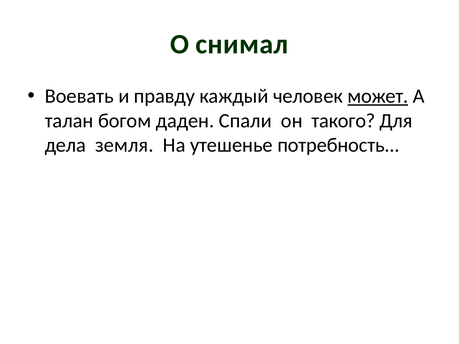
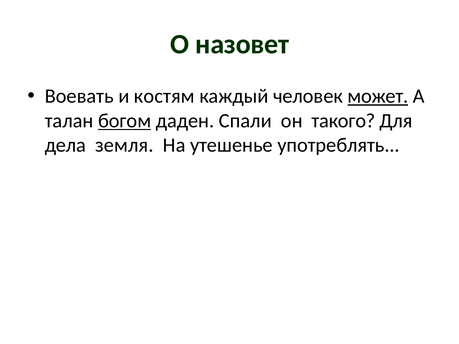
снимал: снимал -> назовет (242, 44)
правду: правду -> костям (164, 96)
богом underline: none -> present (125, 121)
потребность: потребность -> употреблять (339, 145)
